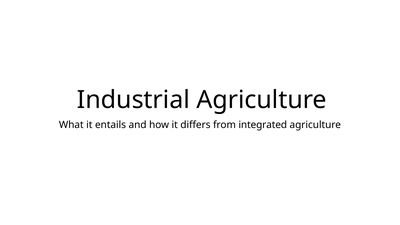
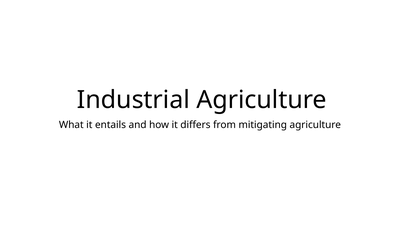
integrated: integrated -> mitigating (263, 125)
